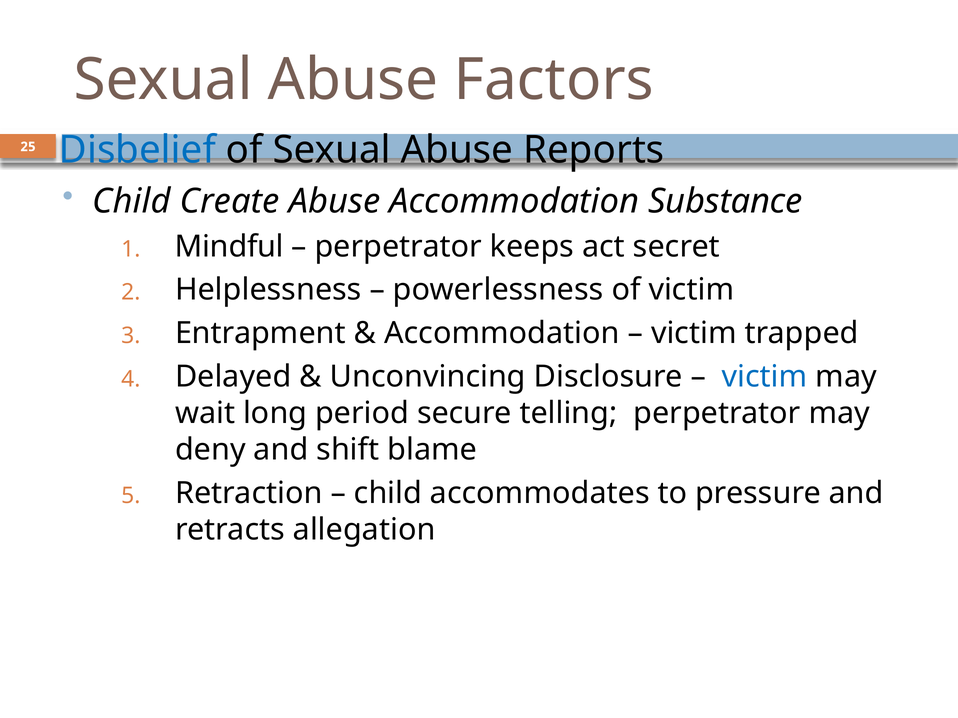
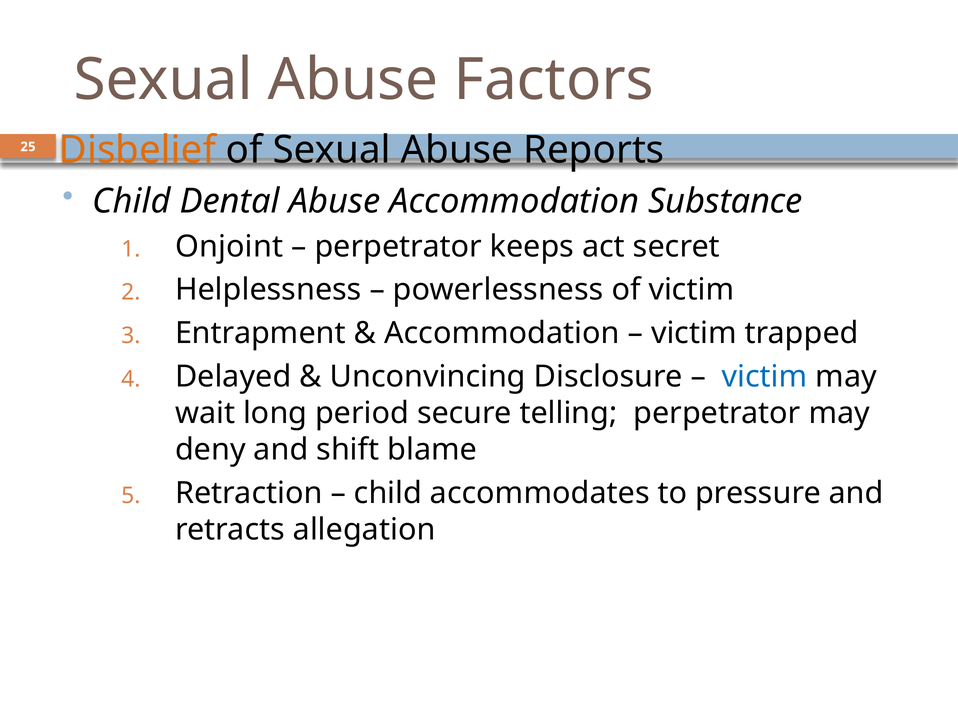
Disbelief colour: blue -> orange (137, 150)
Create: Create -> Dental (230, 201)
Mindful: Mindful -> Onjoint (229, 247)
